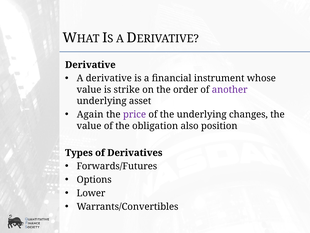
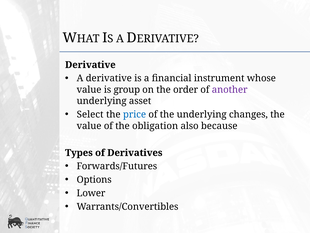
strike: strike -> group (127, 89)
Again: Again -> Select (90, 114)
price colour: purple -> blue (135, 114)
position: position -> because (219, 126)
